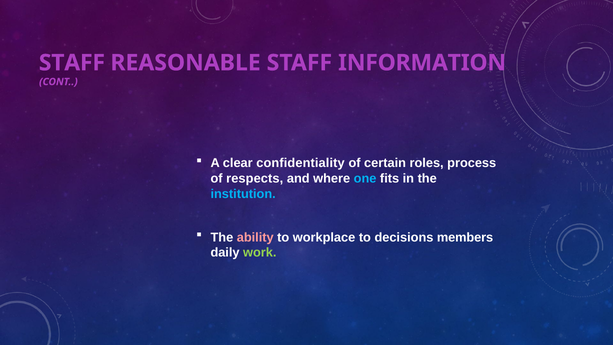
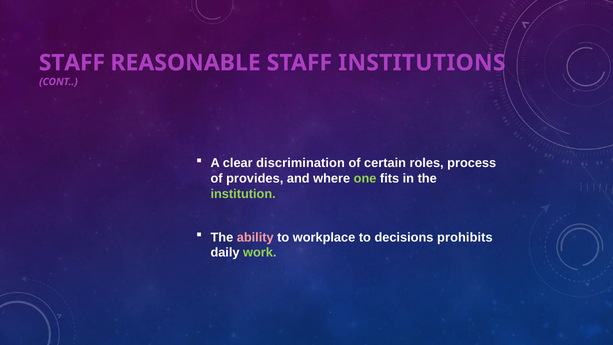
INFORMATION: INFORMATION -> INSTITUTIONS (422, 63)
confidentiality: confidentiality -> discrimination (301, 163)
respects: respects -> provides (255, 178)
one colour: light blue -> light green (365, 178)
institution colour: light blue -> light green (243, 194)
members: members -> prohibits (465, 237)
